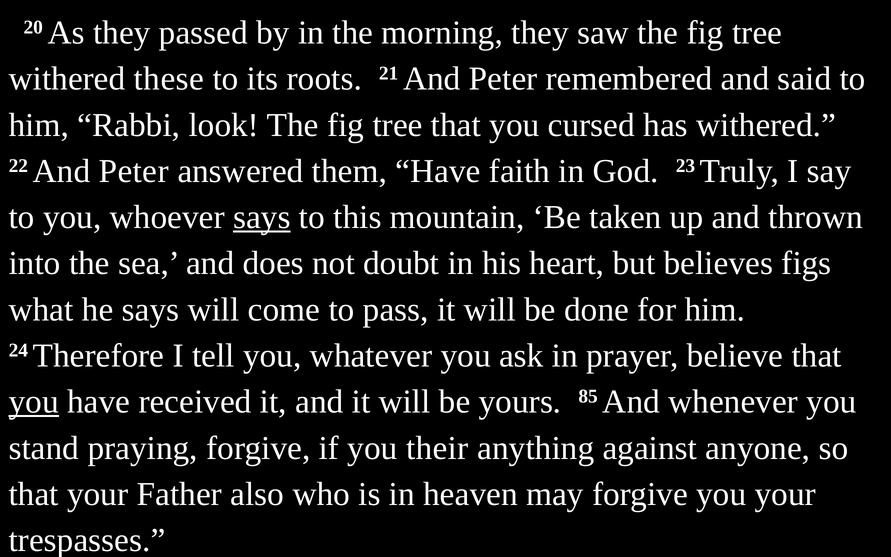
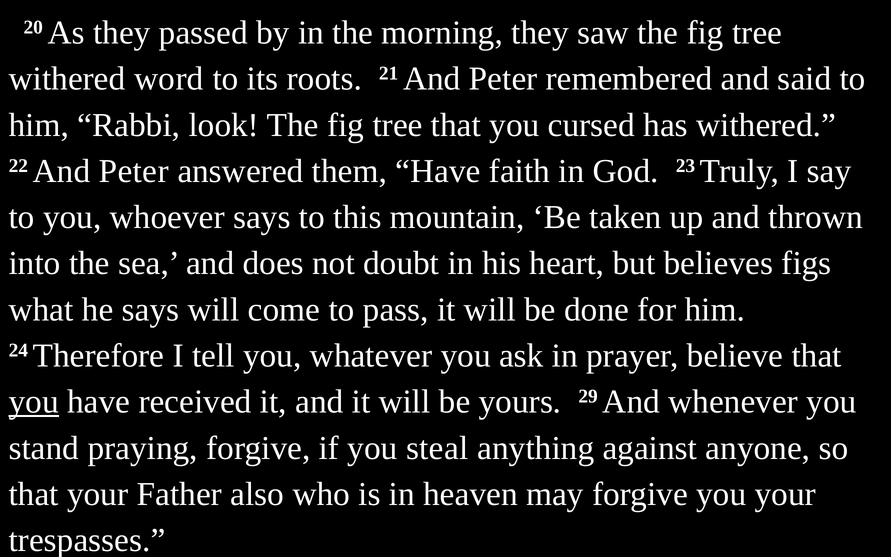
these: these -> word (169, 79)
says underline: present -> none (262, 217)
85: 85 -> 29 (588, 396)
their: their -> steal (437, 448)
